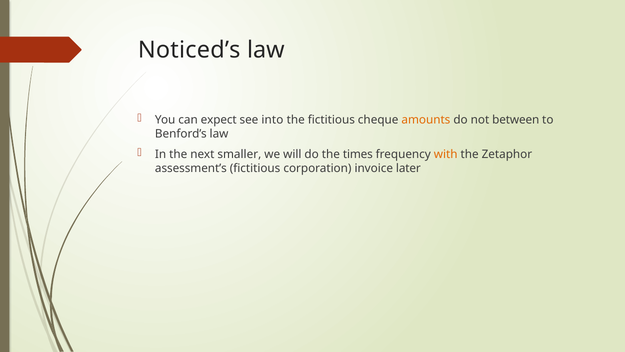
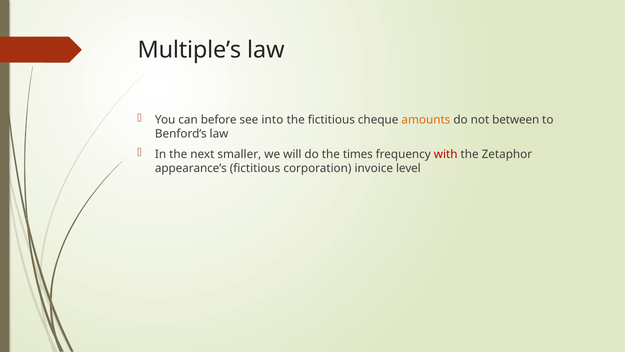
Noticed’s: Noticed’s -> Multiple’s (189, 50)
expect: expect -> before (219, 120)
with colour: orange -> red (446, 154)
assessment’s: assessment’s -> appearance’s (191, 168)
later: later -> level (408, 168)
